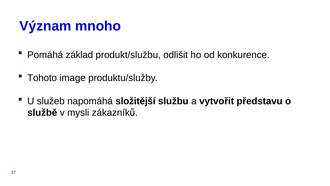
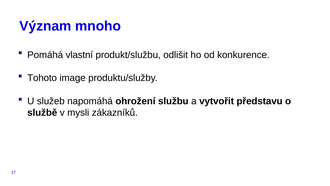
základ: základ -> vlastní (79, 55)
složitější: složitější -> ohrožení (135, 101)
